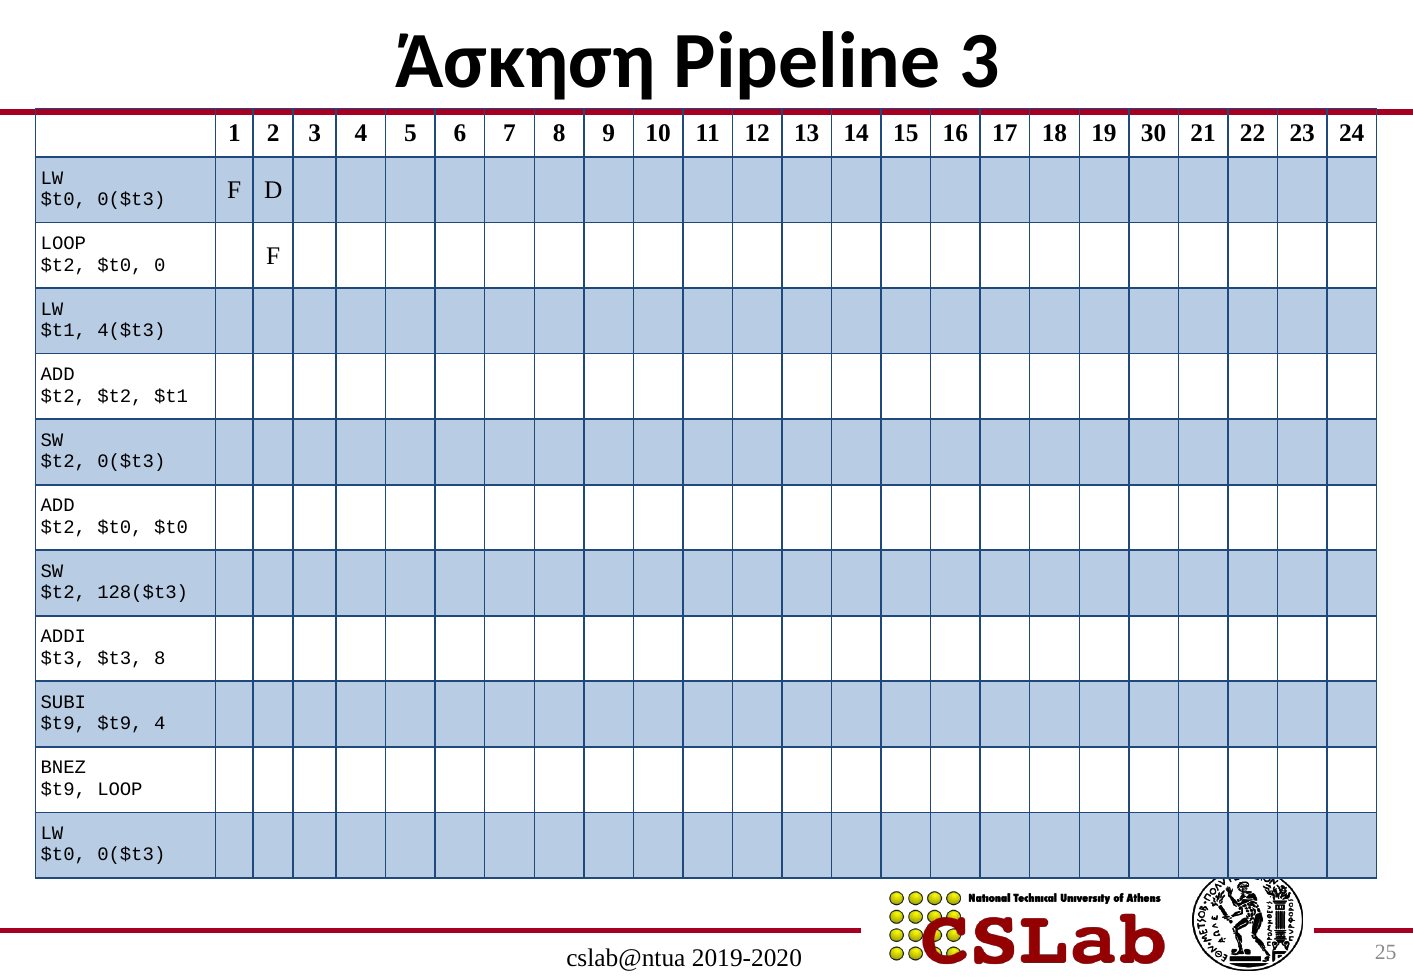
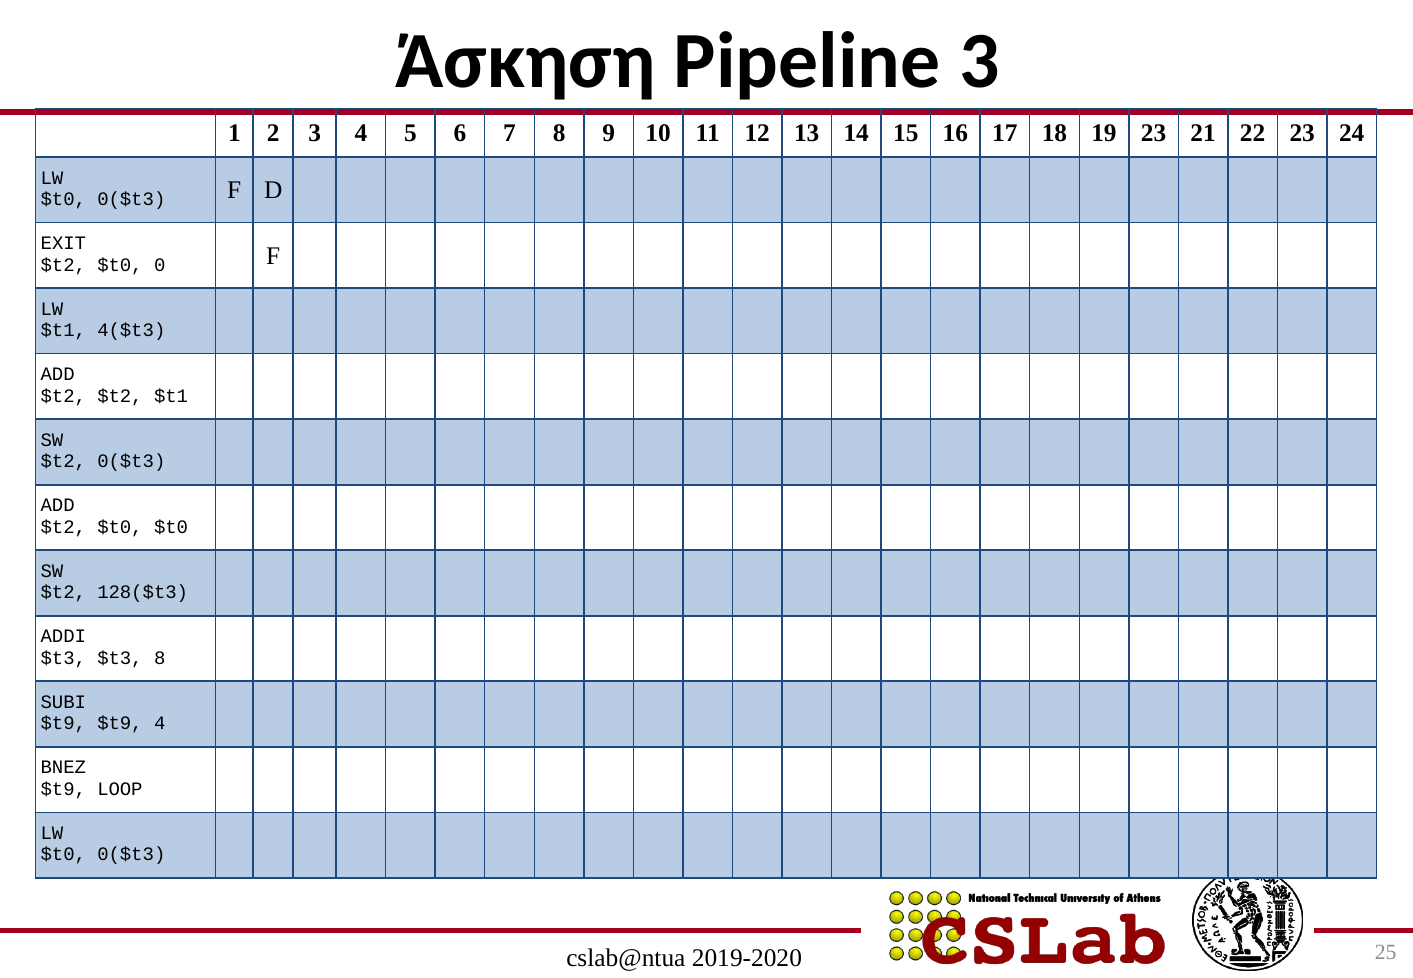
19 30: 30 -> 23 (1154, 133)
LOOP: LOOP -> EXIT (63, 244)
